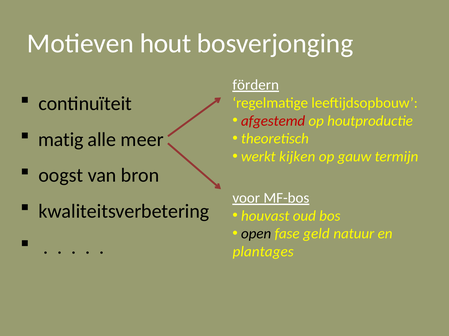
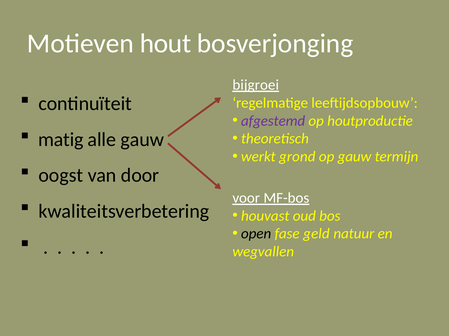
fördern: fördern -> bijgroei (256, 85)
afgestemd colour: red -> purple (273, 121)
alle meer: meer -> gauw (142, 140)
kijken: kijken -> grond (297, 157)
bron: bron -> door (140, 176)
plantages: plantages -> wegvallen (263, 252)
